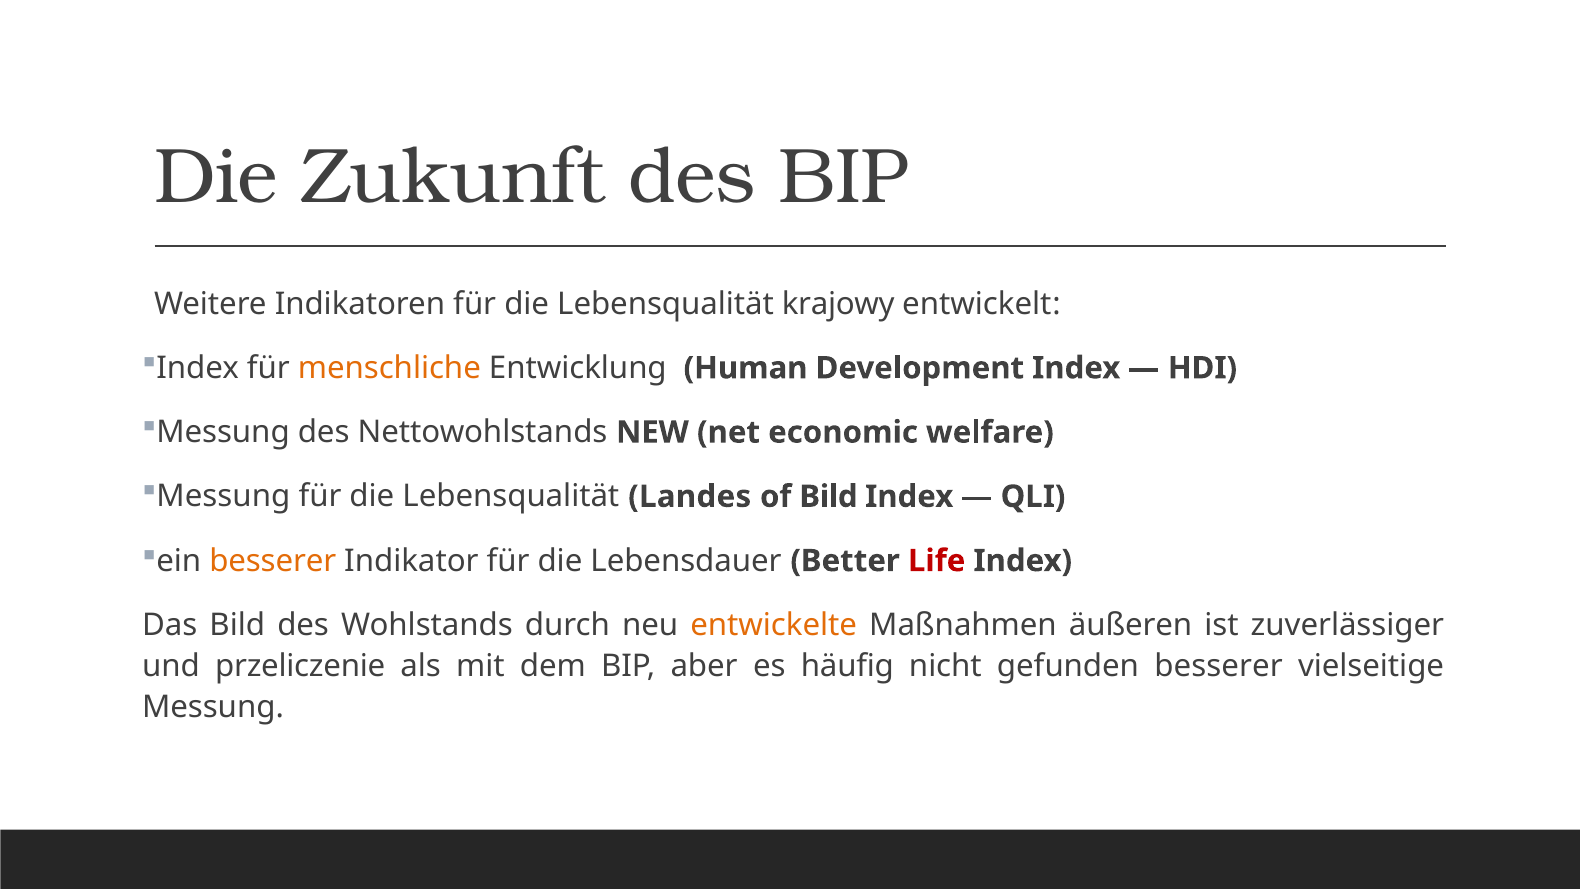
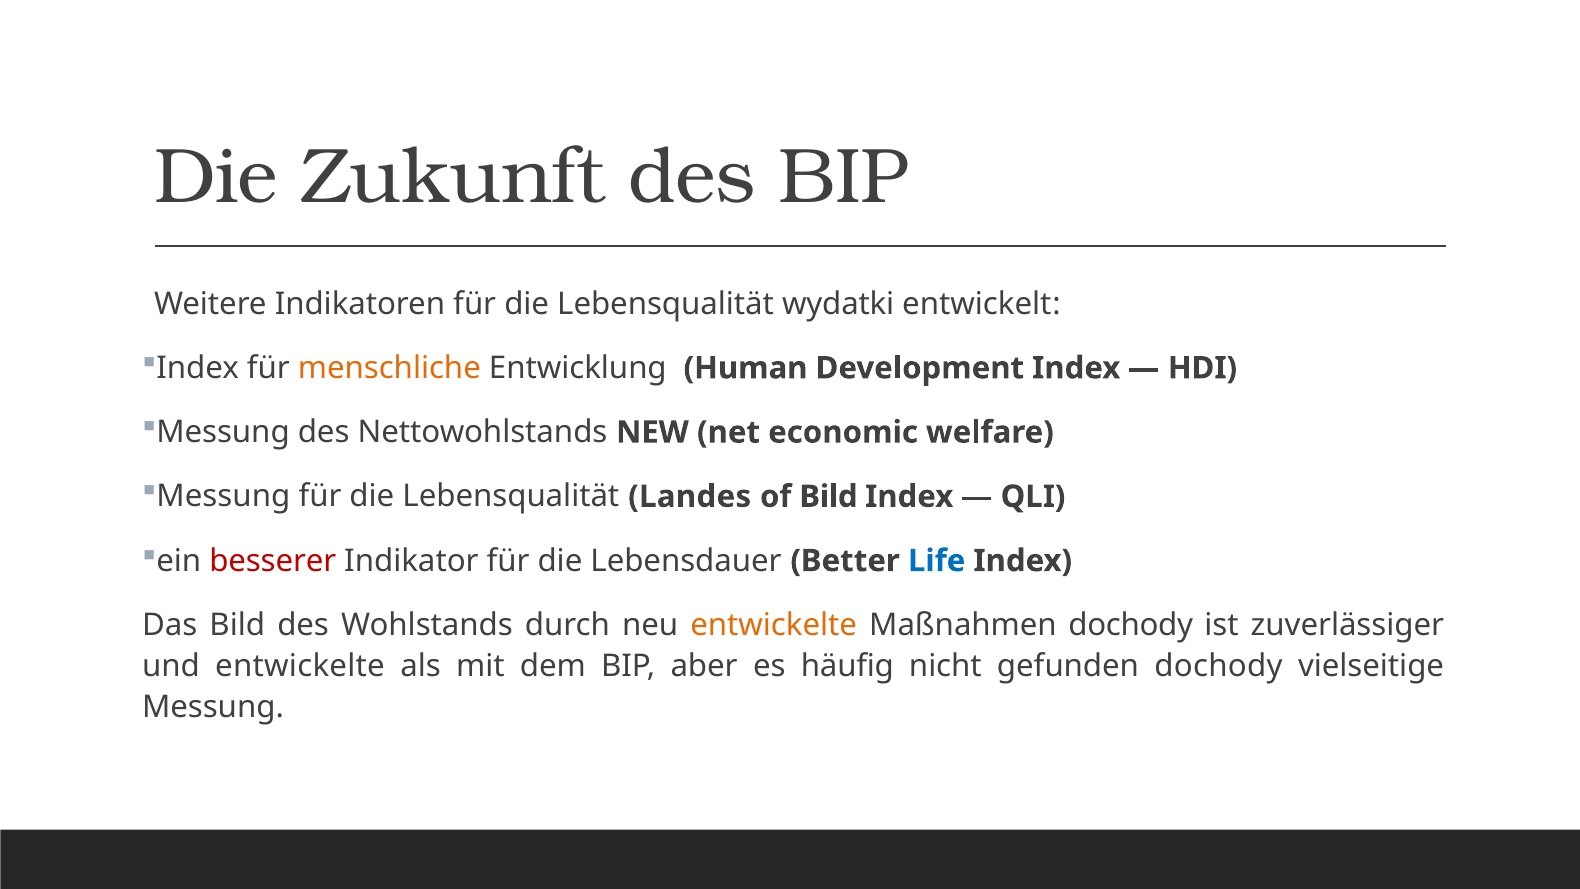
krajowy: krajowy -> wydatki (838, 304)
besserer colour: orange -> red (273, 561)
Life colour: red -> blue (937, 561)
Maßnahmen äußeren: äußeren -> dochody (1131, 625)
und przeliczenie: przeliczenie -> entwickelte (300, 666)
gefunden besserer: besserer -> dochody (1218, 666)
